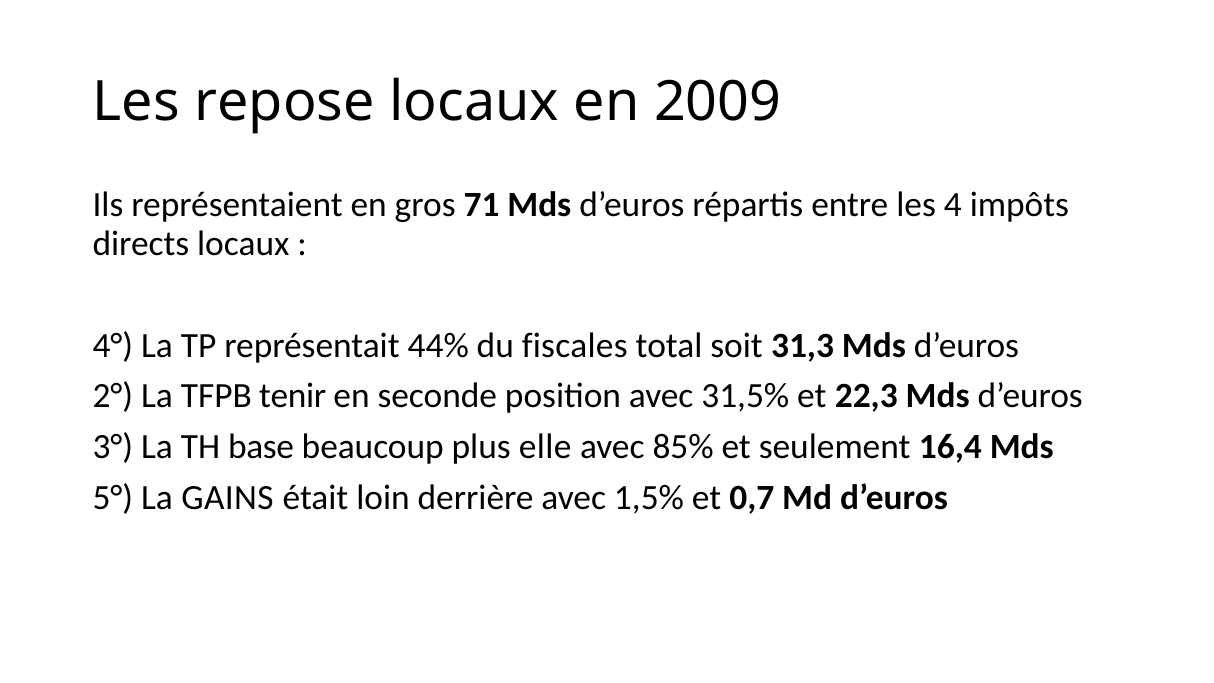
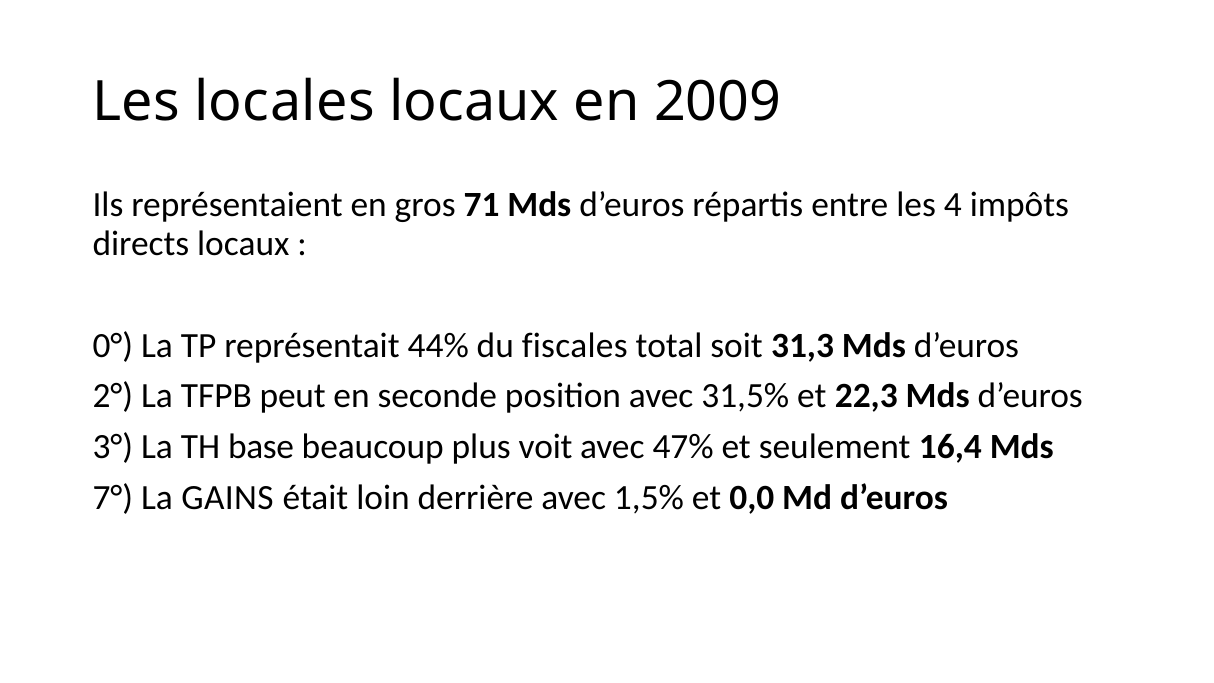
repose: repose -> locales (284, 102)
4°: 4° -> 0° (113, 345)
tenir: tenir -> peut (293, 396)
elle: elle -> voit (546, 447)
85%: 85% -> 47% (683, 447)
5°: 5° -> 7° (113, 498)
0,7: 0,7 -> 0,0 (752, 498)
